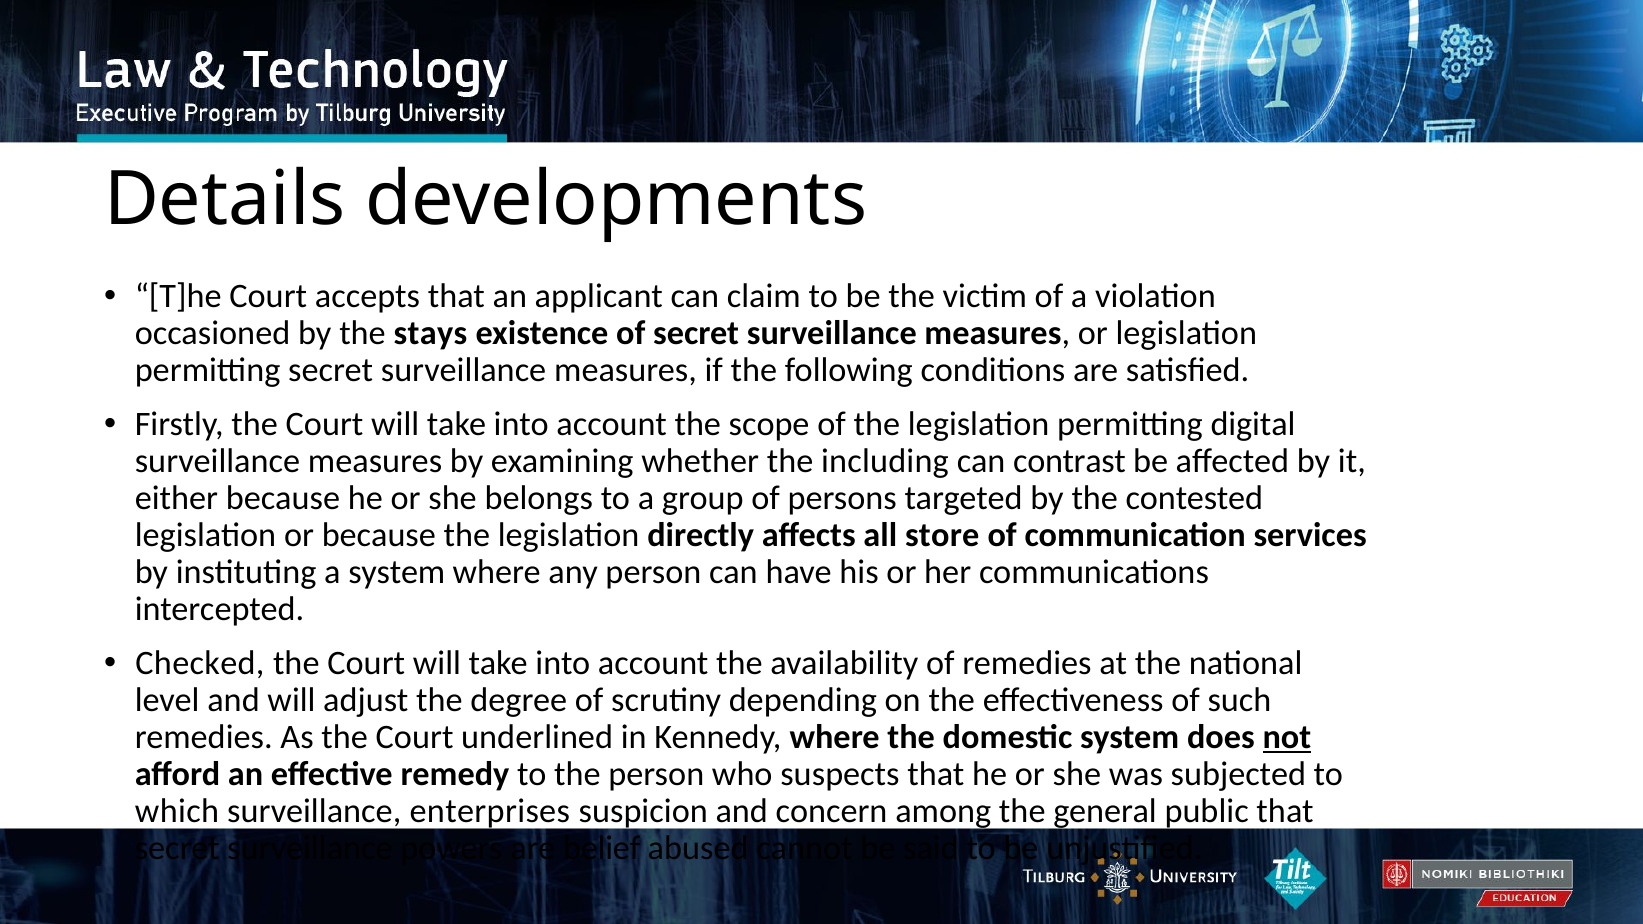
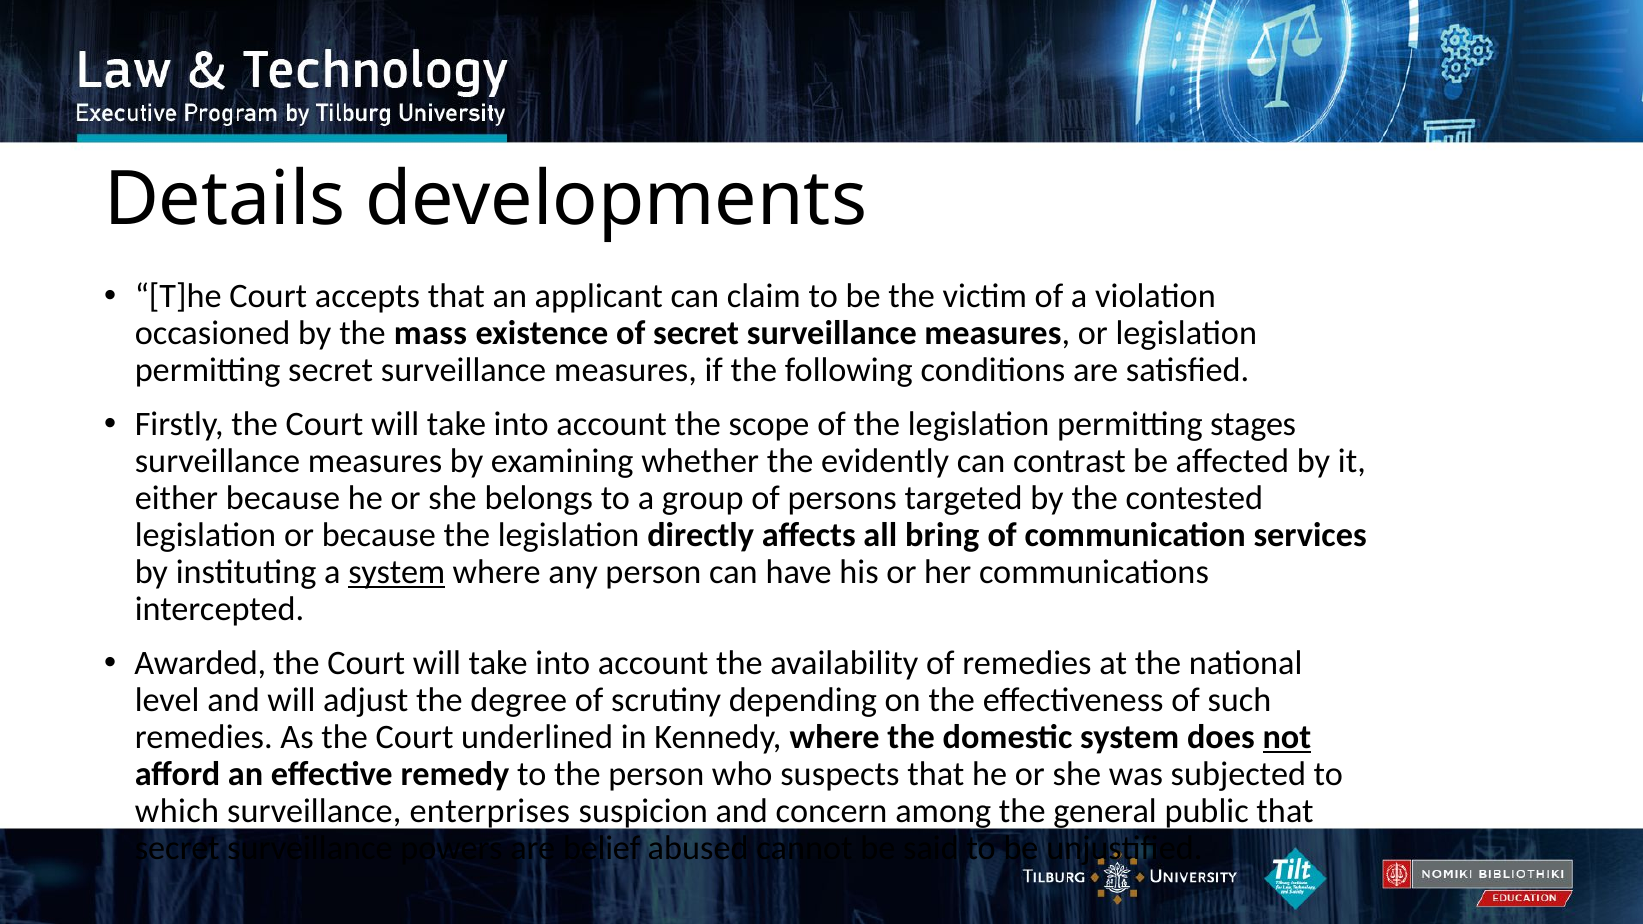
stays: stays -> mass (431, 334)
digital: digital -> stages (1253, 425)
including: including -> evidently (885, 462)
store: store -> bring (942, 536)
system underline: none -> present (397, 573)
Checked: Checked -> Awarded (200, 664)
